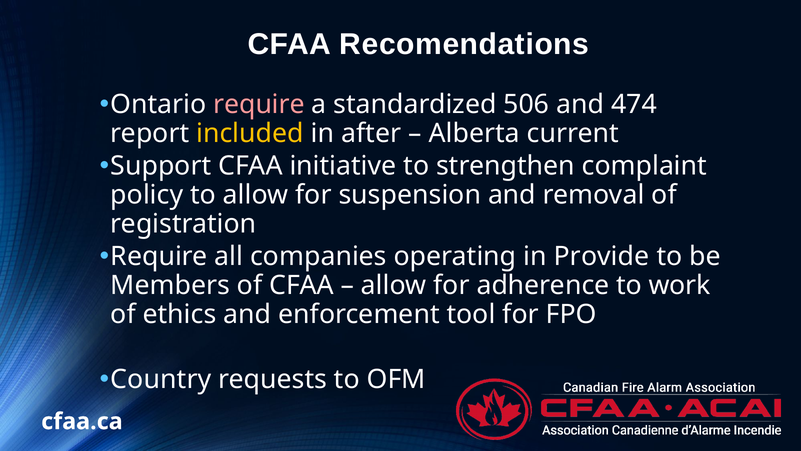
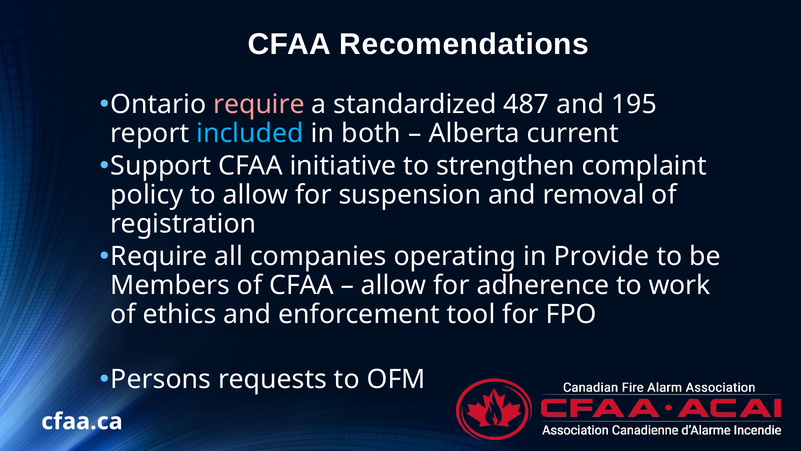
506: 506 -> 487 (526, 104)
474: 474 -> 195 (634, 104)
included colour: yellow -> light blue (250, 133)
after: after -> both (371, 133)
Country: Country -> Persons (161, 379)
